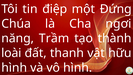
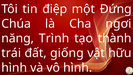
Trầm: Trầm -> Trình (54, 38)
loài: loài -> trái (11, 53)
thanh: thanh -> giống (67, 53)
